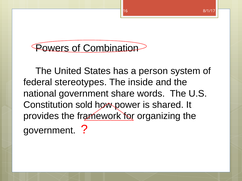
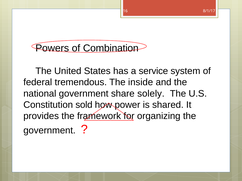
person: person -> service (153, 71)
stereotypes: stereotypes -> tremendous (81, 83)
words: words -> solely (151, 94)
